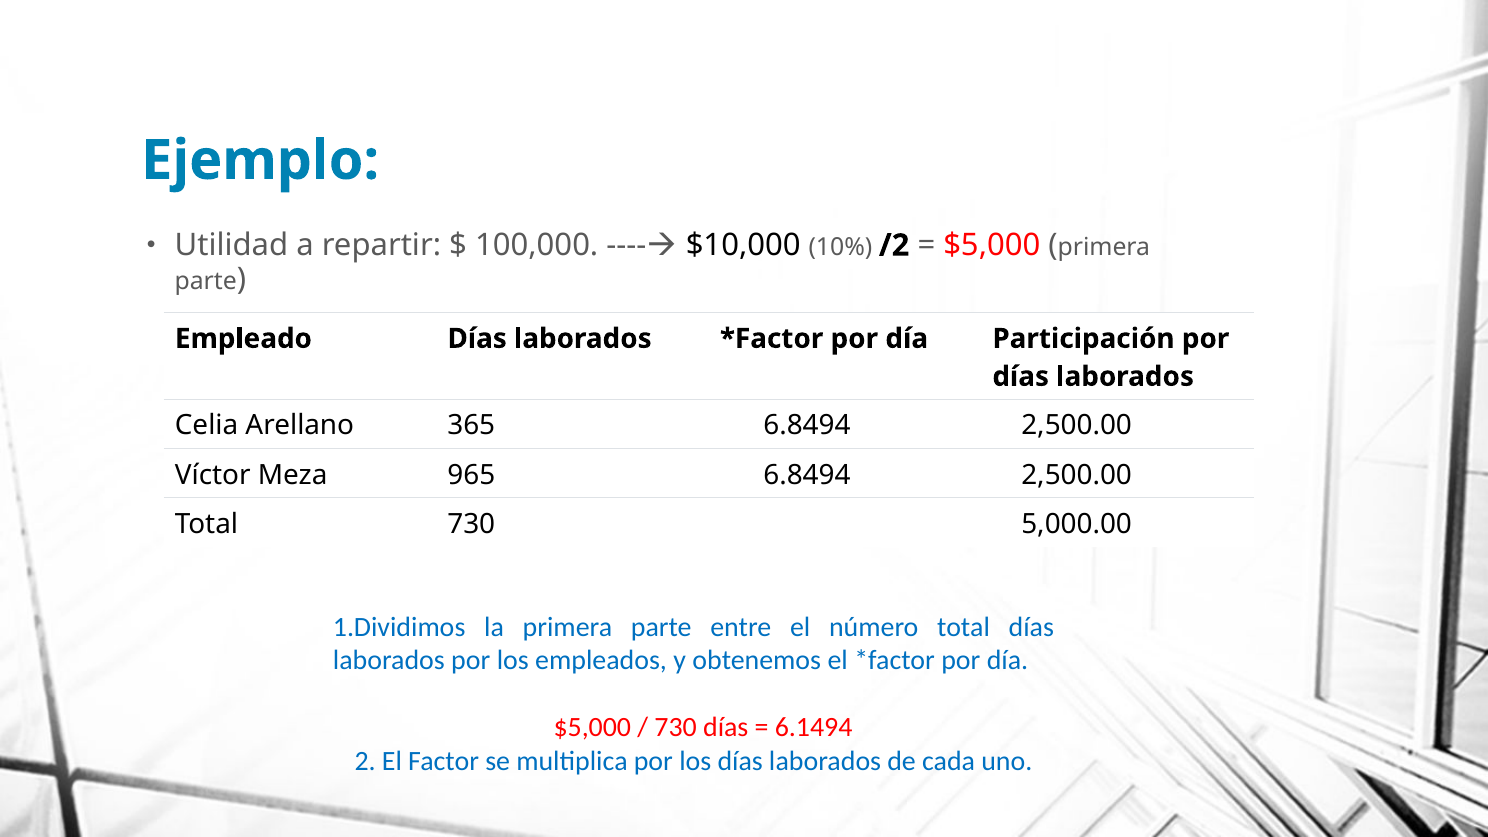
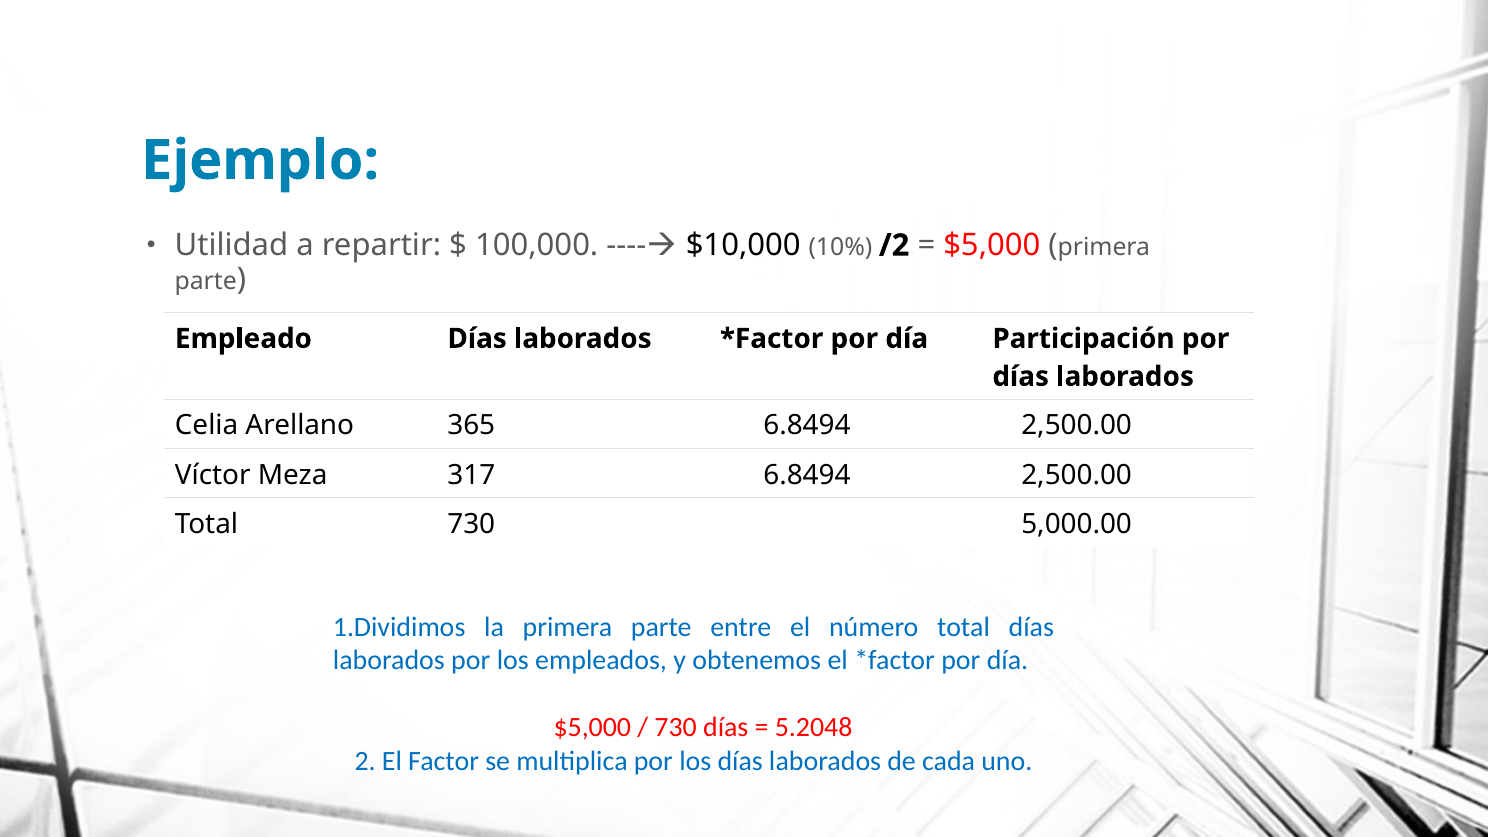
965: 965 -> 317 (471, 475)
6.1494: 6.1494 -> 5.2048 (814, 728)
